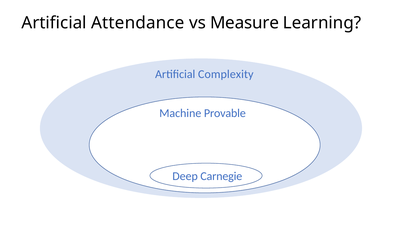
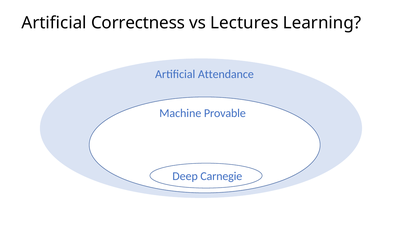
Attendance: Attendance -> Correctness (138, 23)
Measure: Measure -> Lectures (244, 23)
Complexity: Complexity -> Attendance (226, 74)
